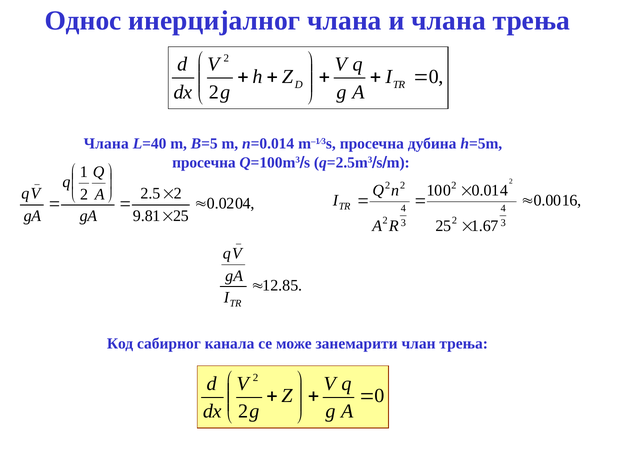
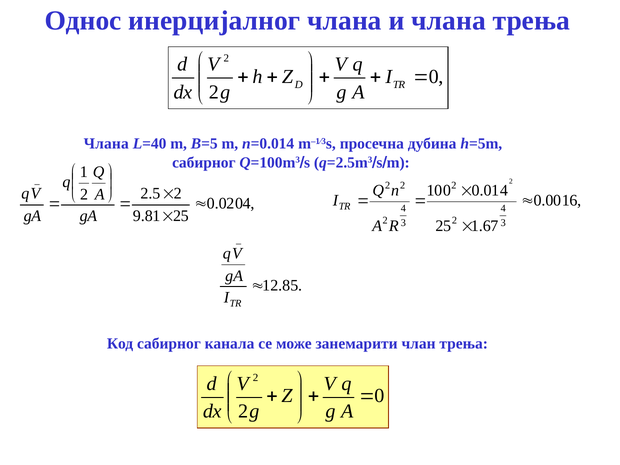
просечна: просечна -> сабирног (204, 162)
